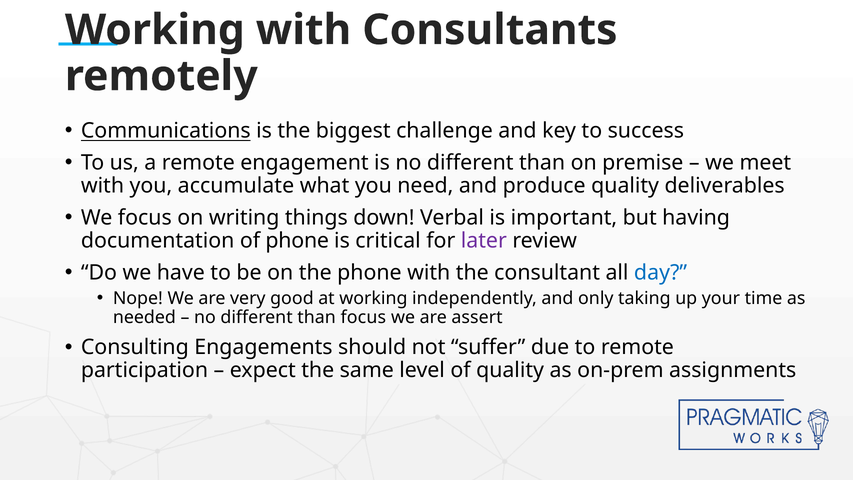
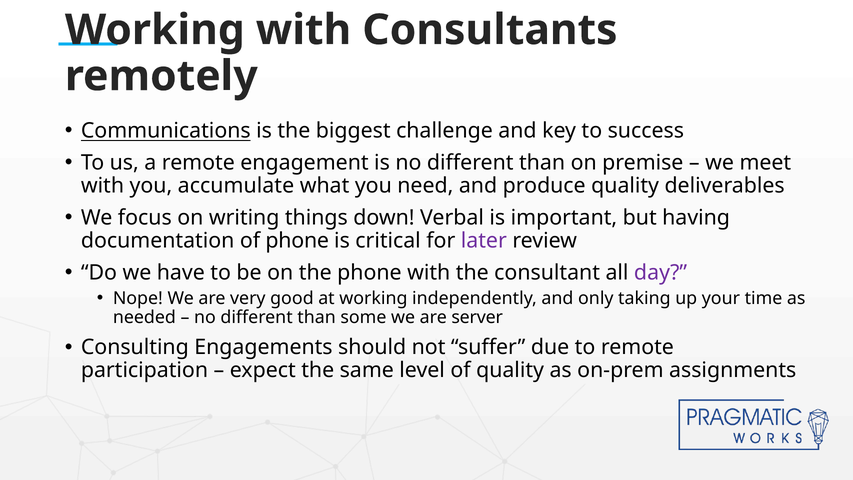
day colour: blue -> purple (661, 273)
than focus: focus -> some (363, 317)
assert: assert -> server (477, 317)
